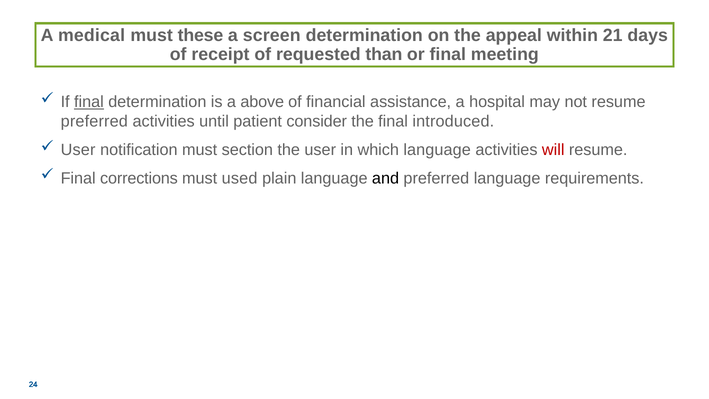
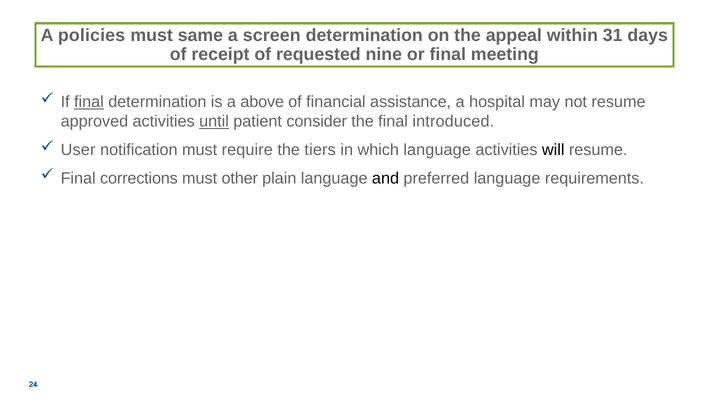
medical: medical -> policies (92, 35)
these: these -> same (200, 35)
21: 21 -> 31 (613, 35)
than: than -> nine (384, 54)
preferred: preferred -> approved (94, 122)
until underline: none -> present (214, 122)
section: section -> require (247, 150)
the user: user -> tiers (320, 150)
will colour: red -> black (553, 150)
used: used -> other (240, 178)
